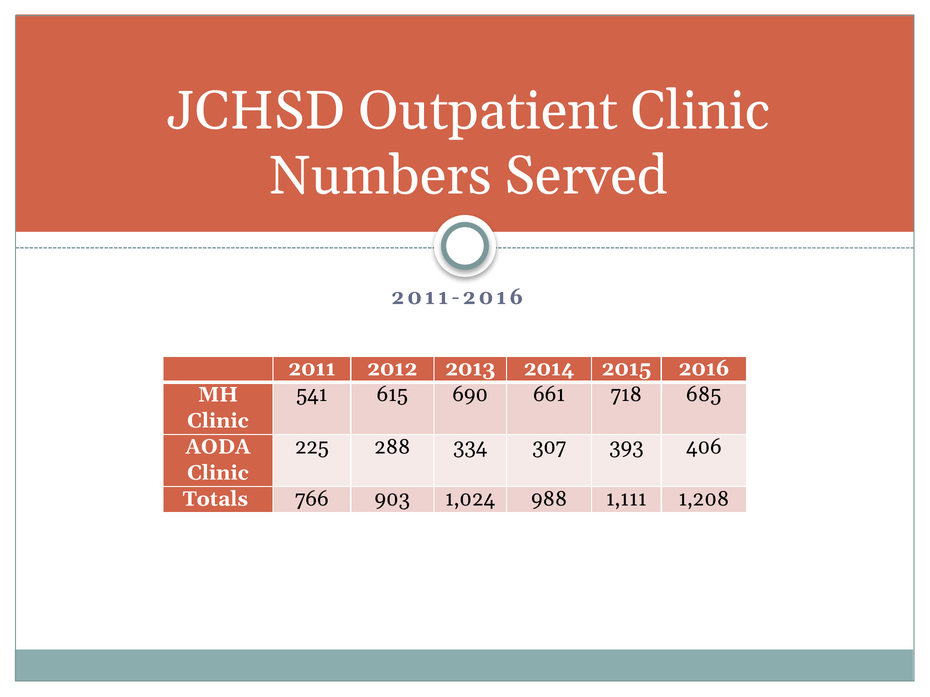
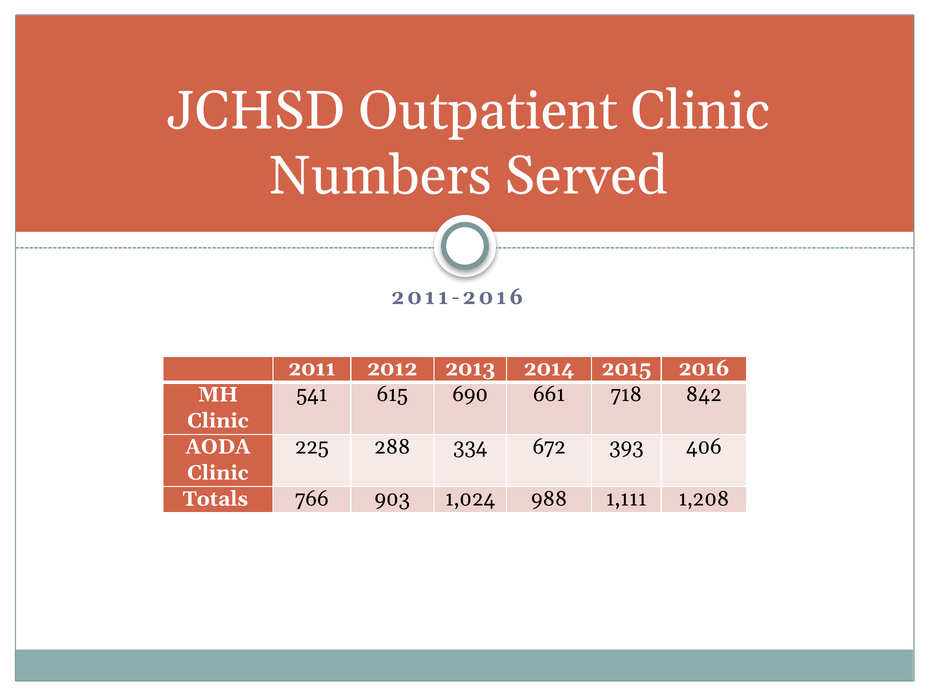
685: 685 -> 842 (704, 395)
307: 307 -> 672 (549, 447)
